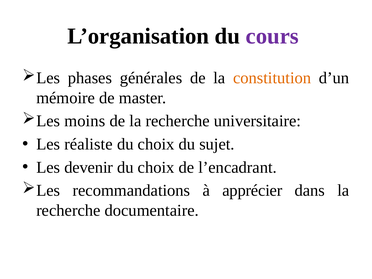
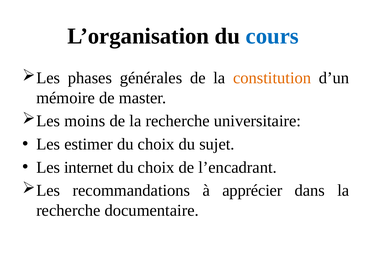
cours colour: purple -> blue (272, 36)
réaliste: réaliste -> estimer (89, 144)
devenir: devenir -> internet (89, 167)
